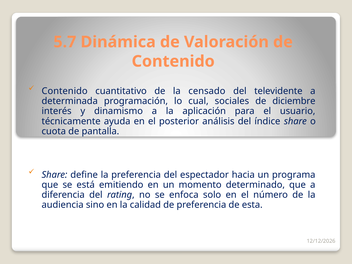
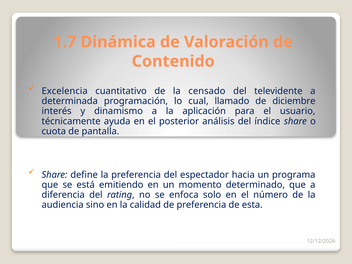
5.7: 5.7 -> 1.7 (65, 42)
Contenido: Contenido -> Excelencia (65, 91)
sociales: sociales -> llamado (232, 101)
